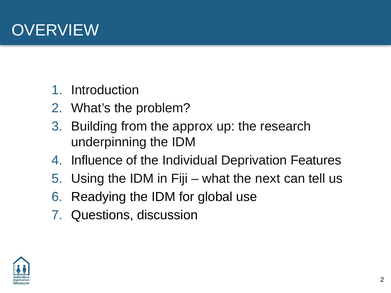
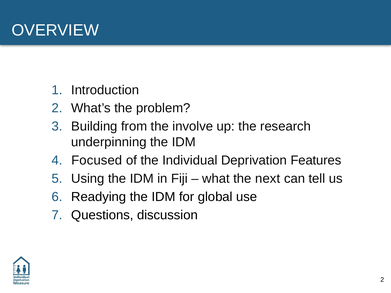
approx: approx -> involve (193, 127)
Influence: Influence -> Focused (97, 160)
